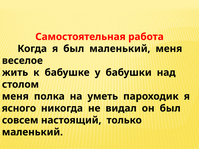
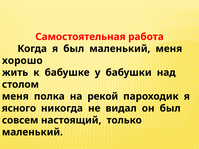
веселое: веселое -> хорошо (22, 61)
уметь: уметь -> рекой (103, 97)
